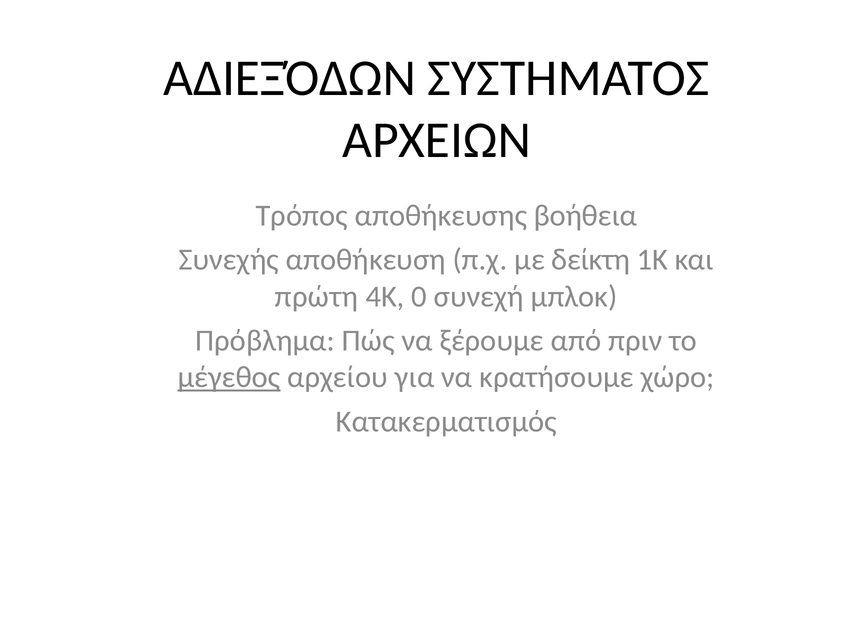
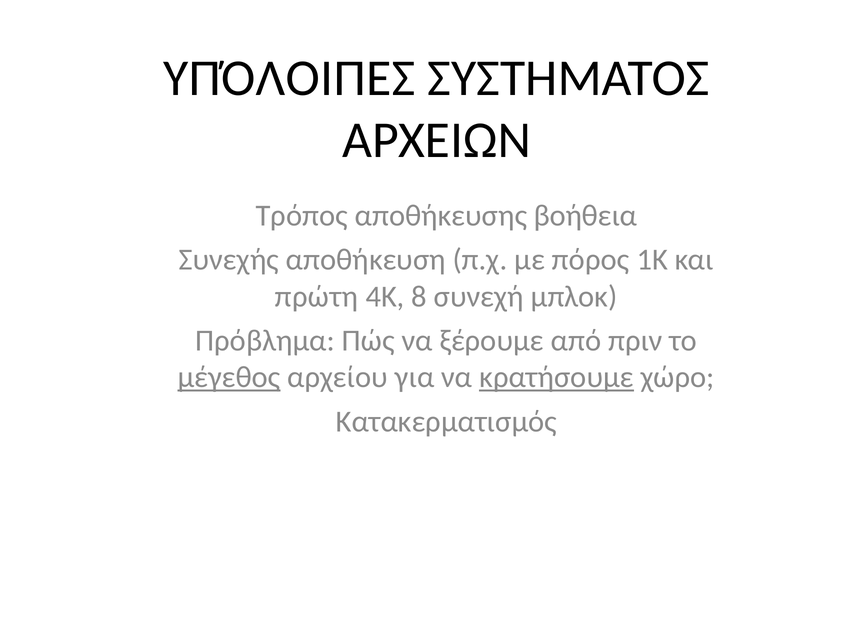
ΑΔΙΕΞΌΔΩΝ: ΑΔΙΕΞΌΔΩΝ -> ΥΠΌΛΟΙΠΕΣ (289, 78)
δείκτη: δείκτη -> πόρος (591, 260)
0: 0 -> 8 (419, 297)
κρατήσουμε underline: none -> present (556, 377)
